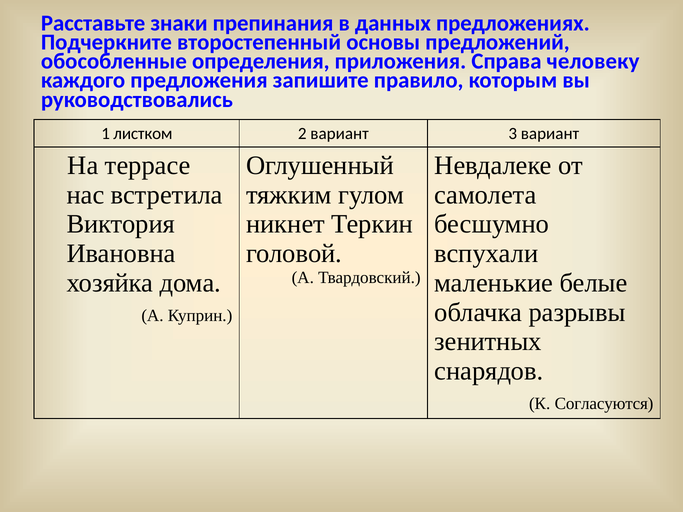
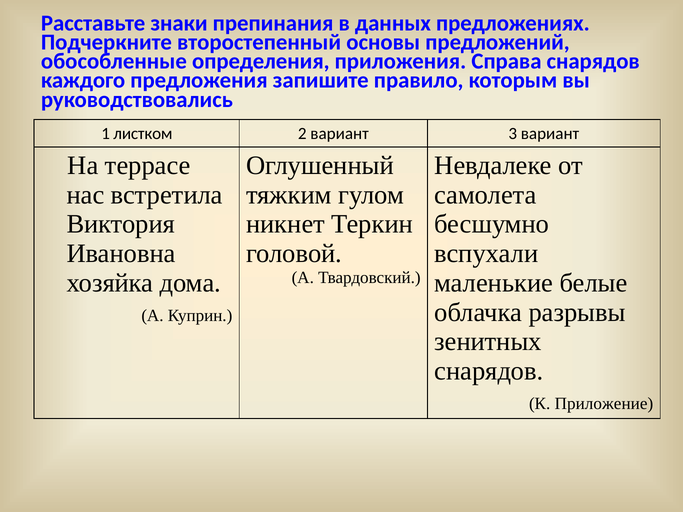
Справа человеку: человеку -> снарядов (593, 61)
Согласуются: Согласуются -> Приложение (604, 404)
